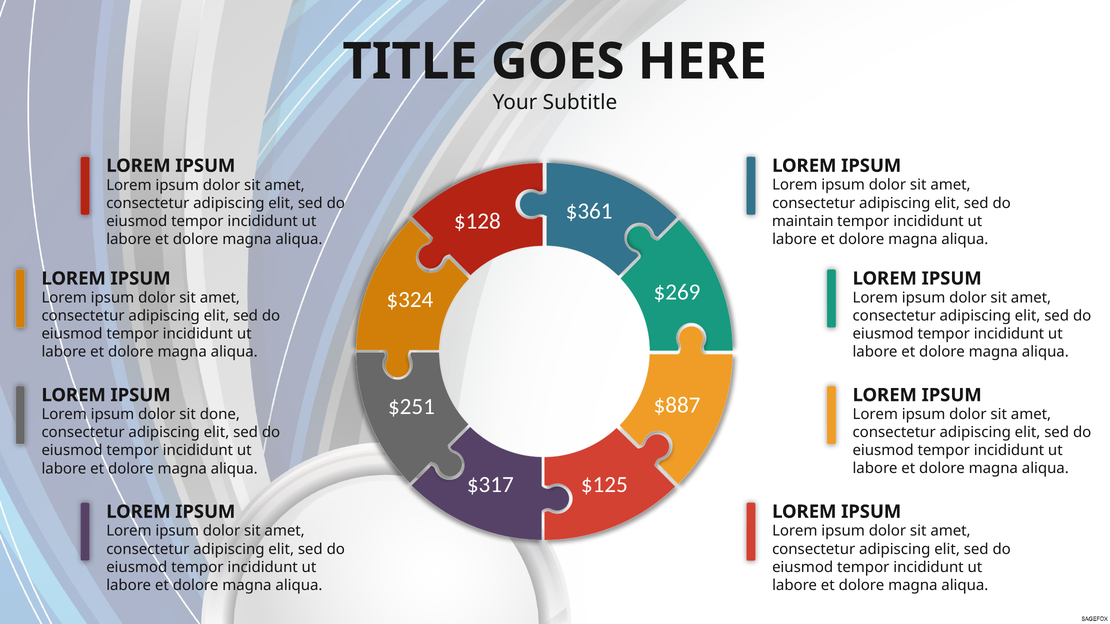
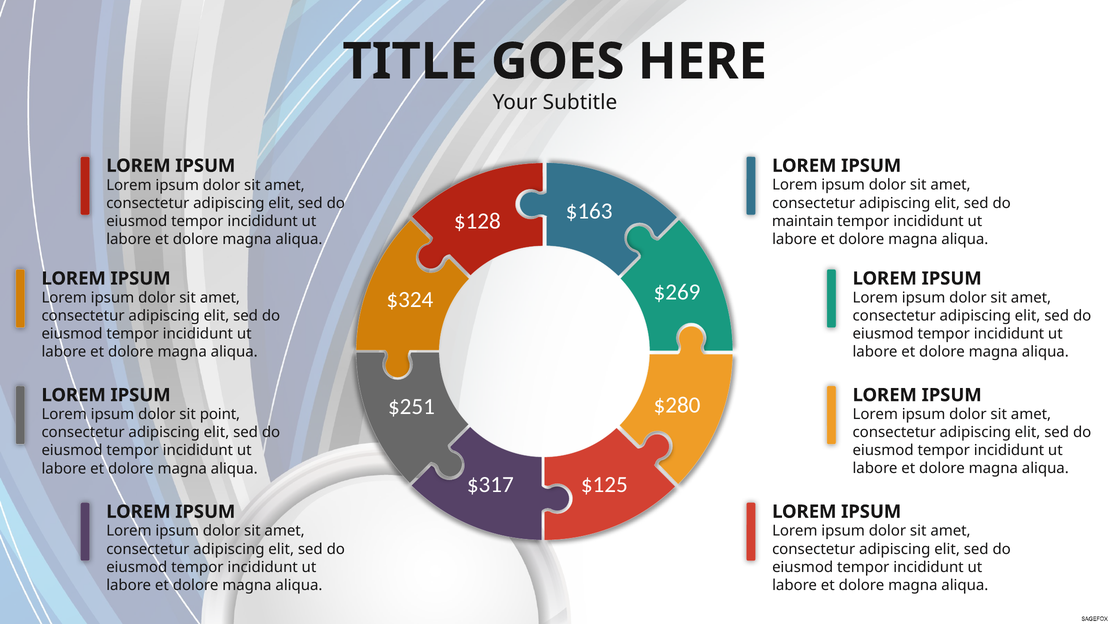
$361: $361 -> $163 (589, 211)
$887: $887 -> $280 (677, 405)
done: done -> point (220, 415)
